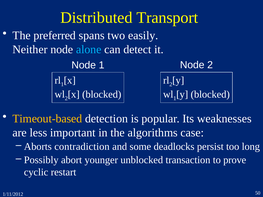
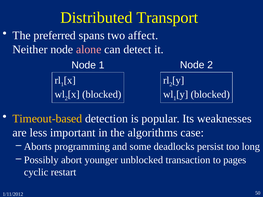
easily: easily -> affect (143, 35)
alone colour: light blue -> pink (89, 49)
contradiction: contradiction -> programming (82, 147)
prove: prove -> pages (235, 160)
